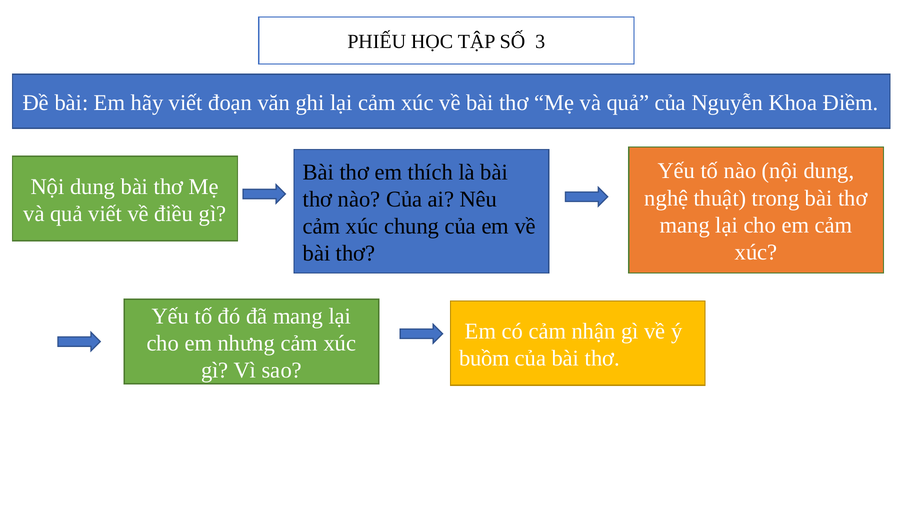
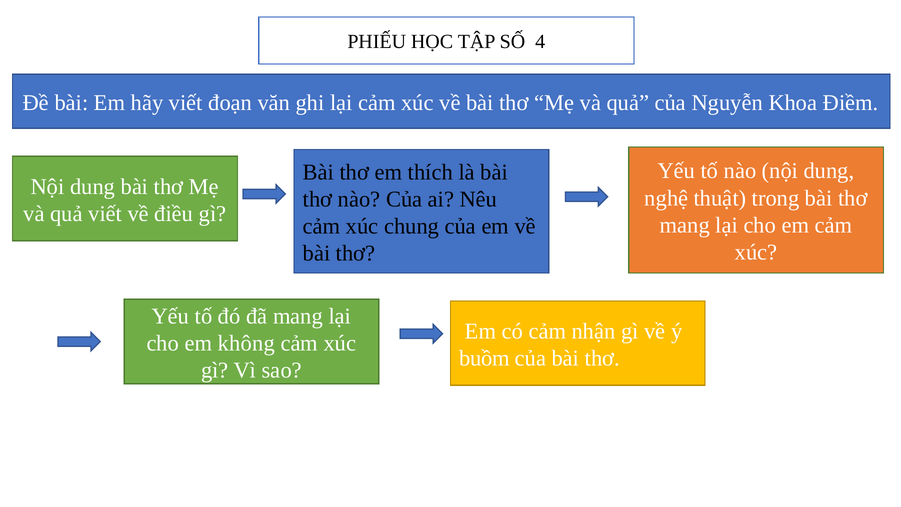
3: 3 -> 4 (540, 42)
nhưng: nhưng -> không (246, 343)
